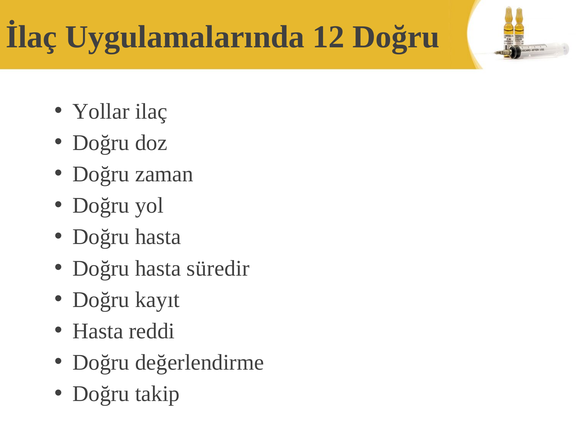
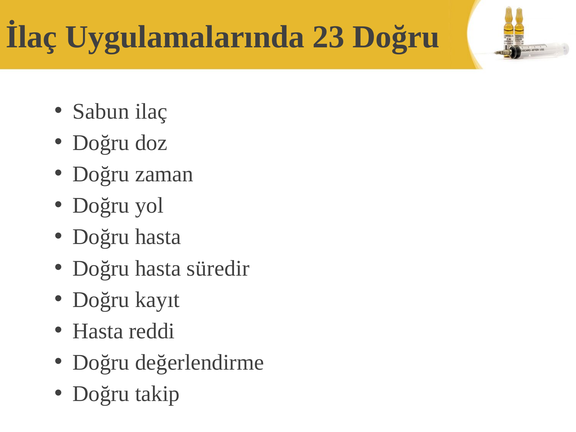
12: 12 -> 23 (329, 37)
Yollar: Yollar -> Sabun (101, 111)
